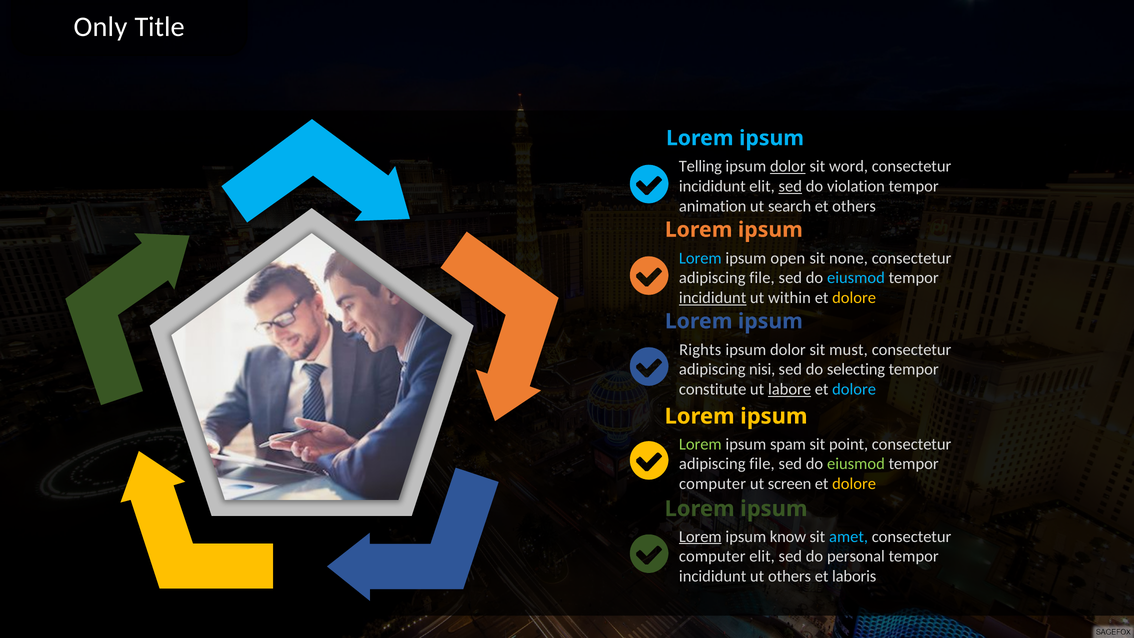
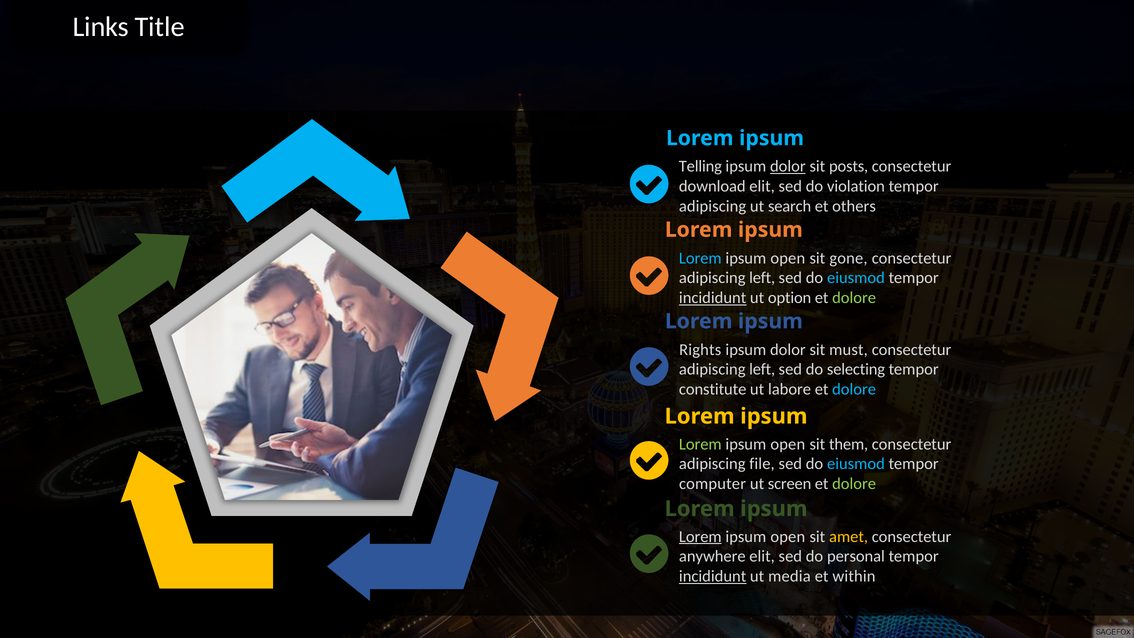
Only: Only -> Links (101, 27)
word: word -> posts (849, 166)
incididunt: incididunt -> download (712, 186)
sed underline: present -> none (790, 186)
animation: animation -> adipiscing (713, 206)
none: none -> gone (848, 258)
file: file -> left (762, 278)
within: within -> option (790, 298)
dolore colour: yellow -> light green (854, 298)
nisi: nisi -> left (762, 369)
labore underline: present -> none (790, 389)
spam: spam -> open (788, 444)
point: point -> them (849, 444)
eiusmod colour: light green -> light blue (856, 464)
dolore colour: yellow -> light green (854, 484)
know: know -> open (788, 537)
amet colour: light blue -> yellow (849, 537)
computer: computer -> anywhere (712, 556)
incididunt underline: none -> present (713, 576)
ut others: others -> media (789, 576)
laboris: laboris -> within (854, 576)
